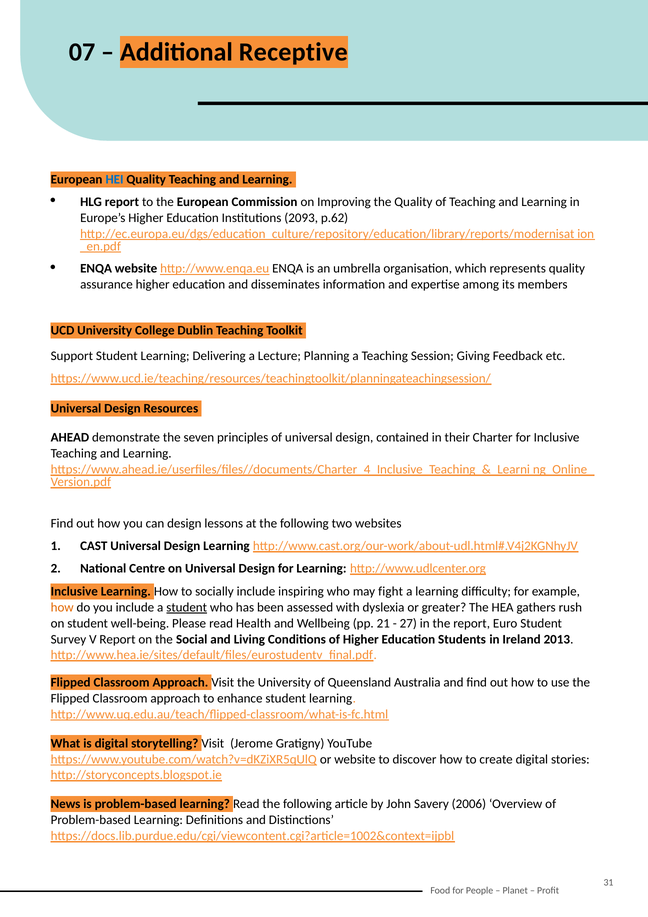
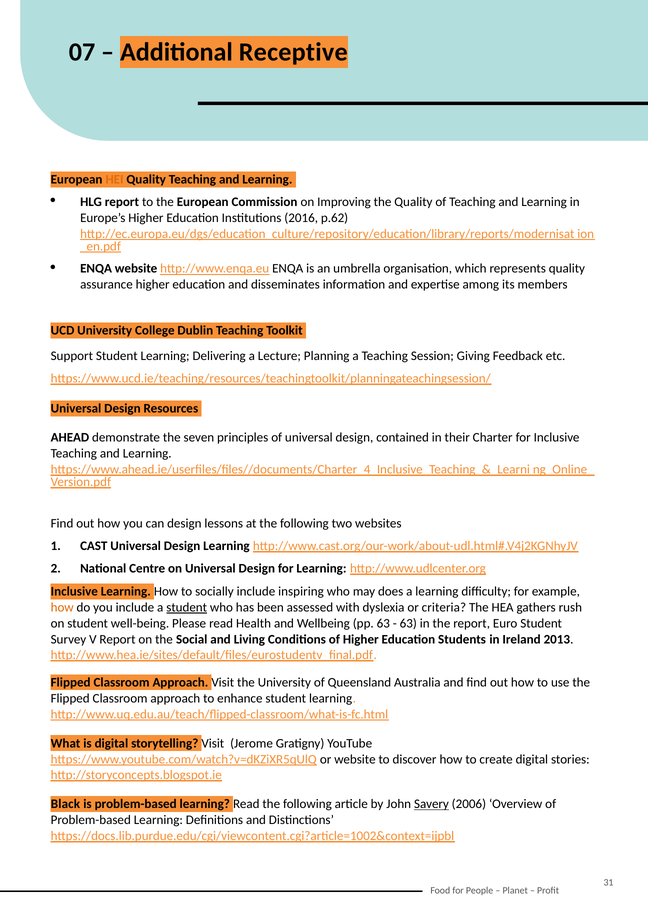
HEI colour: blue -> orange (115, 179)
2093: 2093 -> 2016 (301, 218)
fight: fight -> does (391, 591)
greater: greater -> criteria (444, 607)
pp 21: 21 -> 63 (383, 623)
27: 27 -> 63 (408, 623)
News: News -> Black (65, 804)
Savery underline: none -> present (431, 804)
